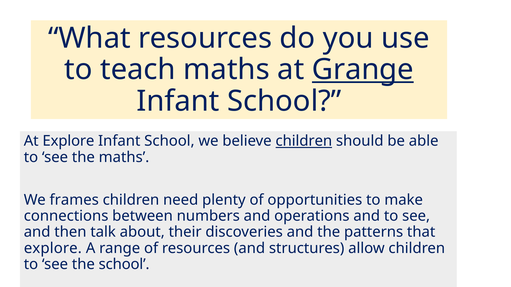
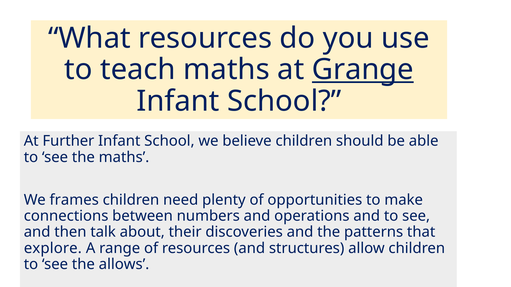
At Explore: Explore -> Further (68, 141)
children underline: present -> none (304, 141)
the school: school -> allows (124, 265)
